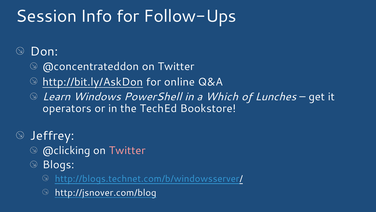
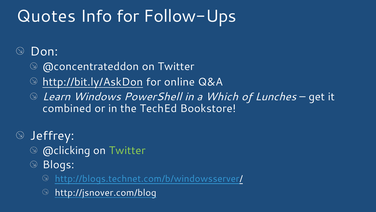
Session: Session -> Quotes (46, 16)
operators: operators -> combined (67, 108)
Twitter colour: pink -> light green (127, 150)
